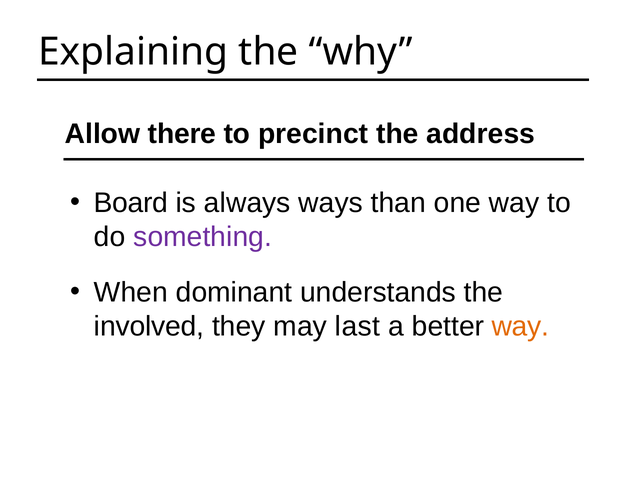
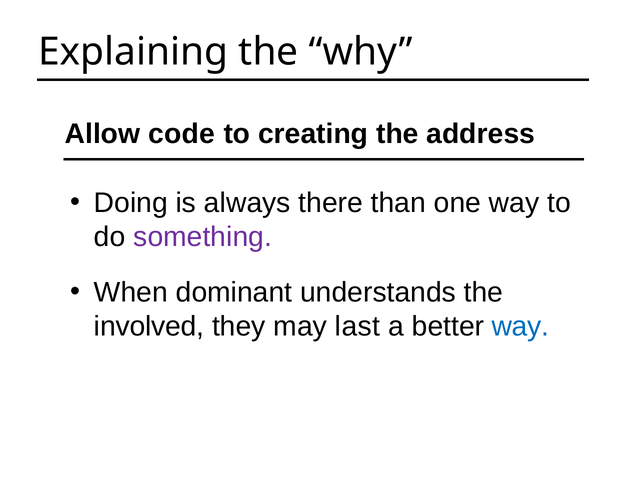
there: there -> code (182, 134)
precinct: precinct -> creating (313, 134)
Board: Board -> Doing (131, 203)
ways: ways -> there (331, 203)
way colour: orange -> blue (520, 326)
